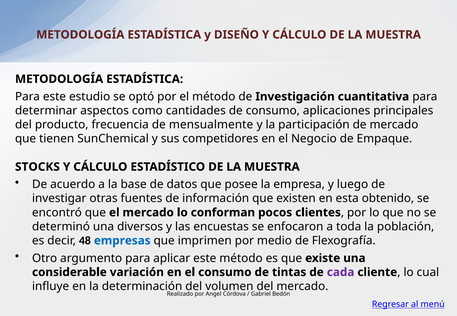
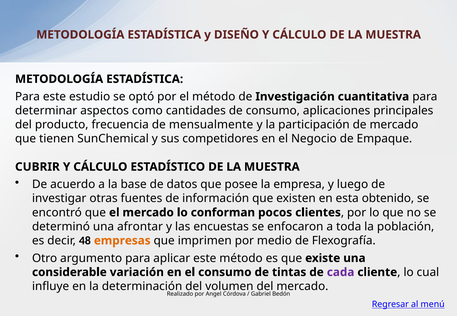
STOCKS: STOCKS -> CUBRIR (37, 167)
diversos: diversos -> afrontar (140, 227)
empresas colour: blue -> orange (122, 241)
